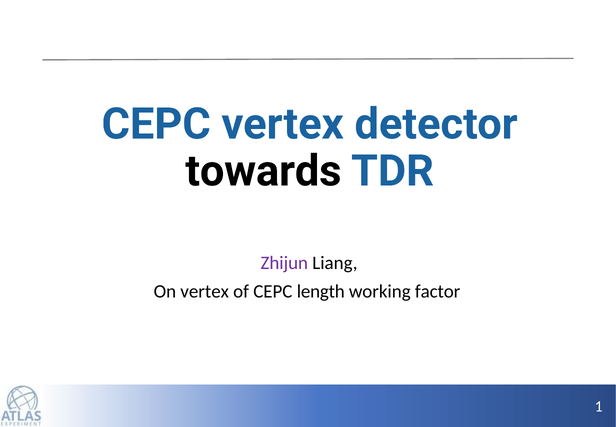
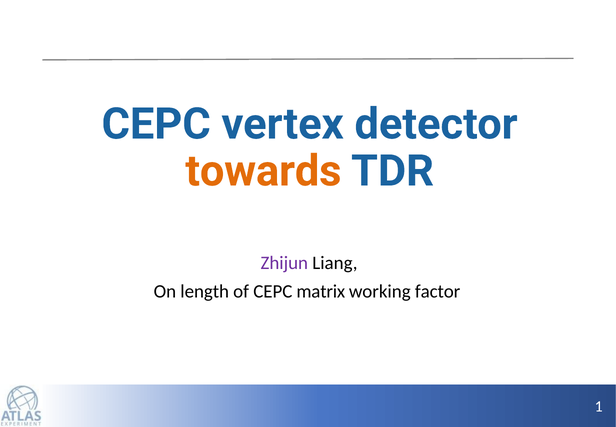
towards colour: black -> orange (263, 171)
On vertex: vertex -> length (205, 291)
length: length -> matrix (321, 291)
